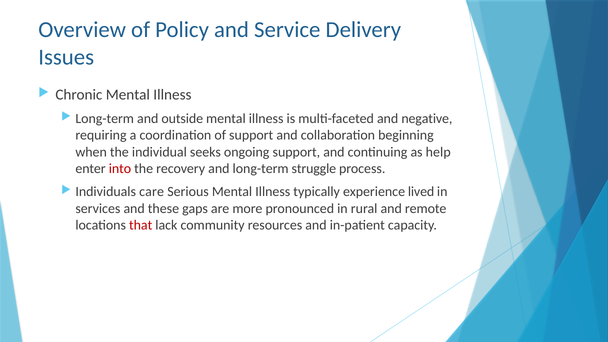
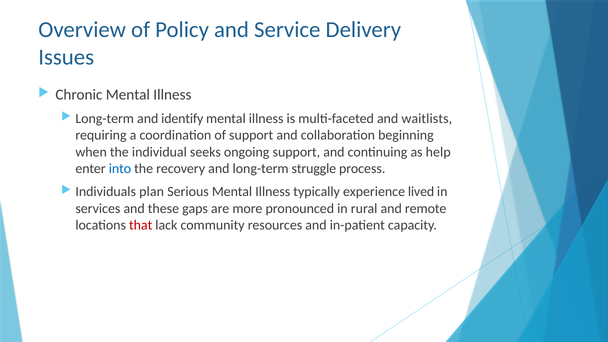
outside: outside -> identify (182, 119)
negative: negative -> waitlists (427, 119)
into colour: red -> blue (120, 169)
care: care -> plan (152, 192)
